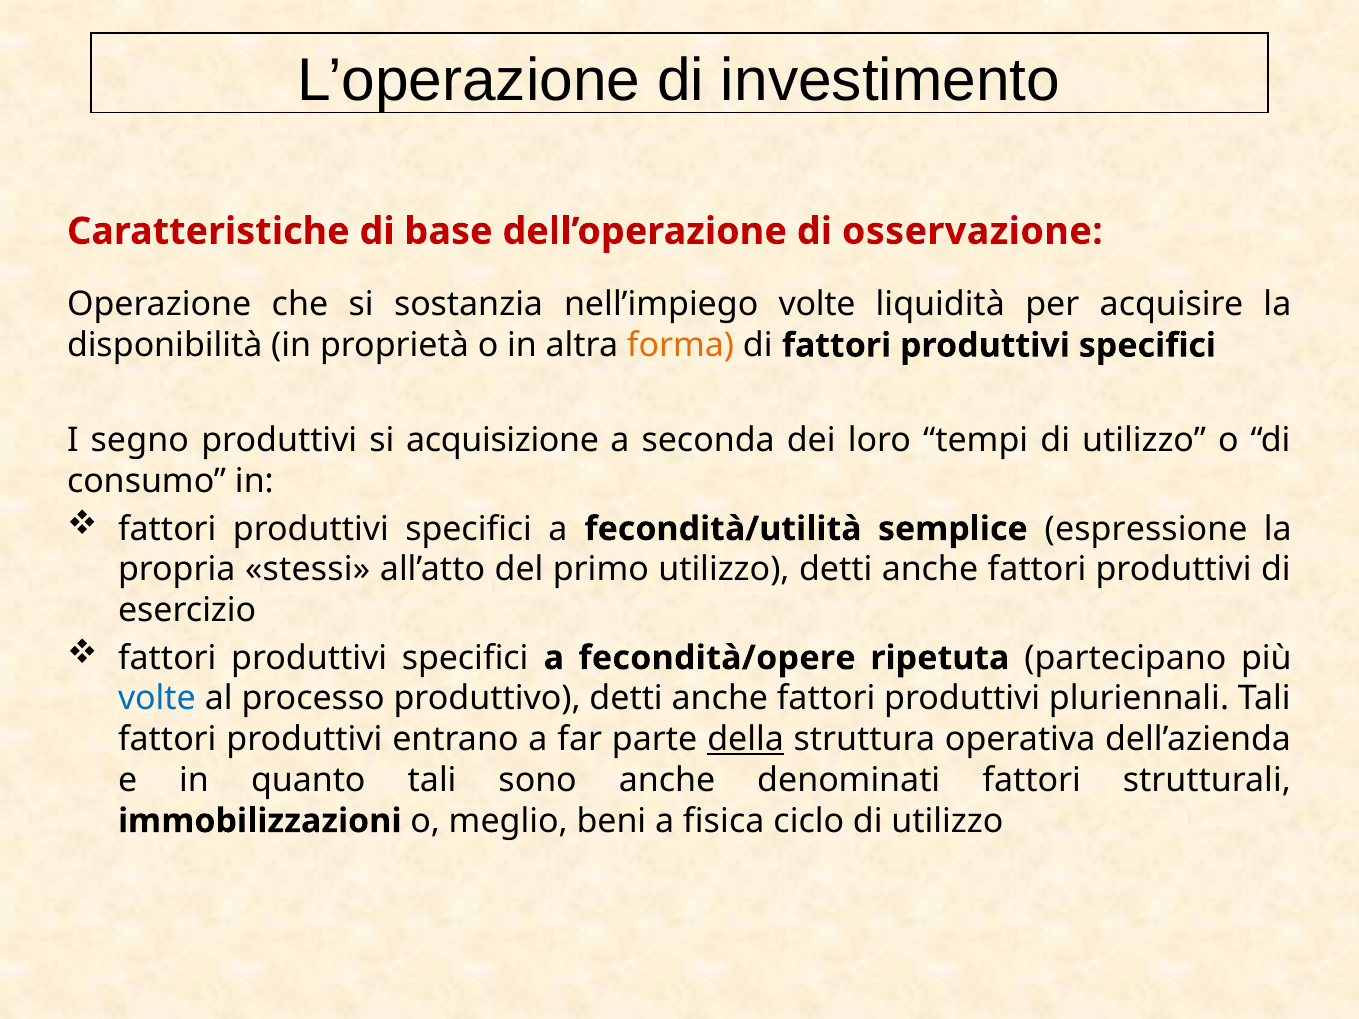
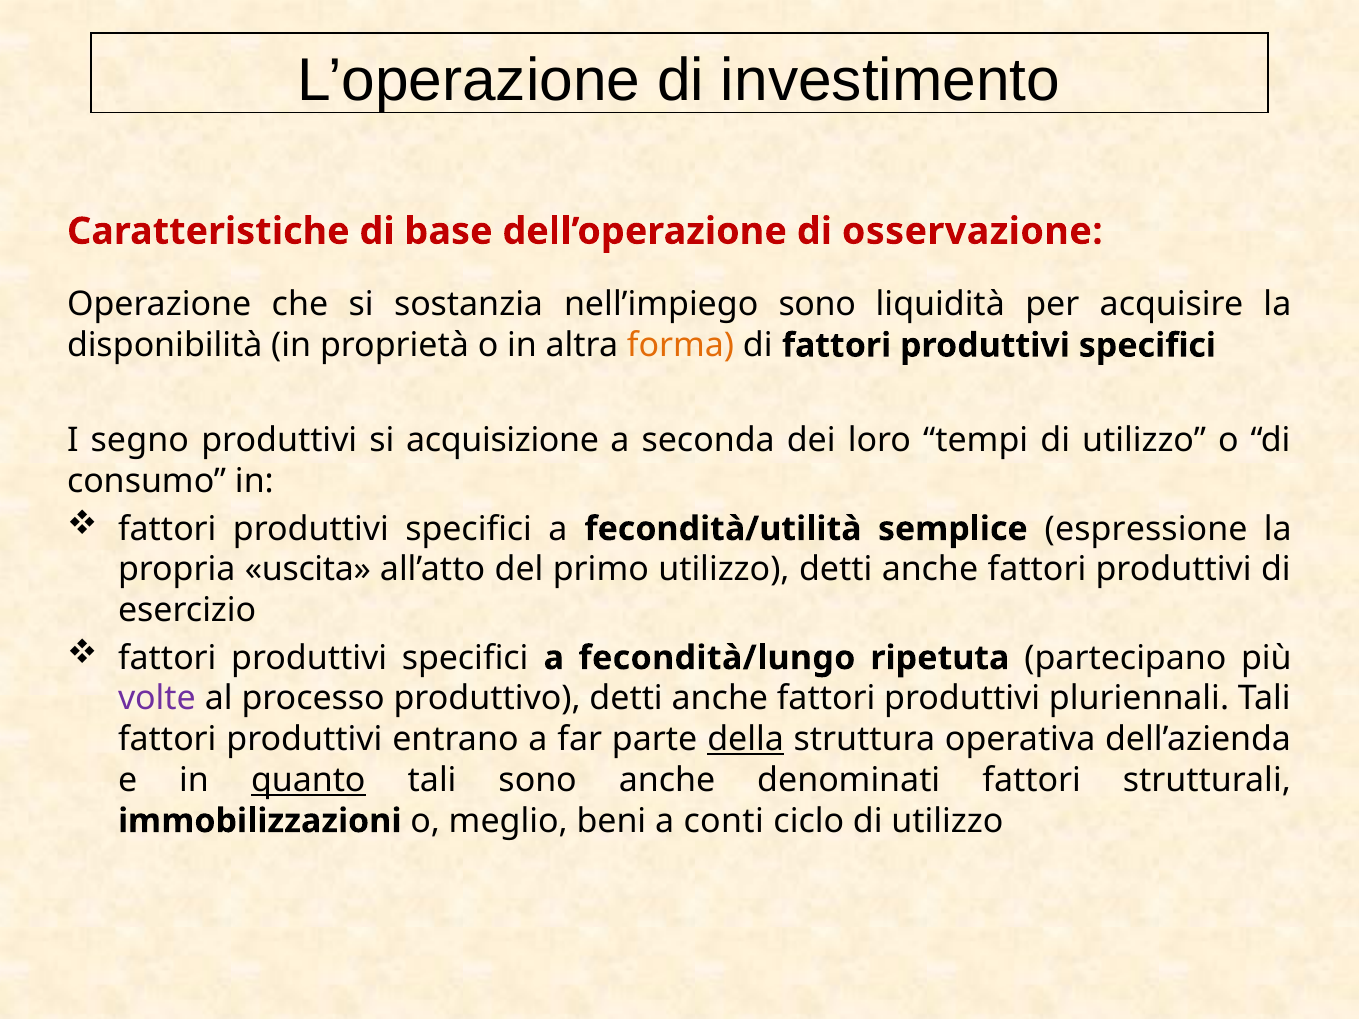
nell’impiego volte: volte -> sono (817, 305)
stessi: stessi -> uscita (308, 570)
fecondità/opere: fecondità/opere -> fecondità/lungo (717, 658)
volte colour: blue -> purple (157, 699)
quanto underline: none -> present (308, 780)
fisica: fisica -> conti (724, 821)
